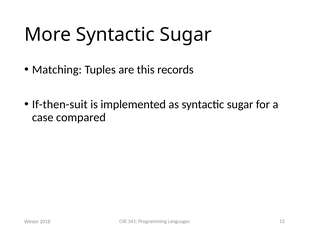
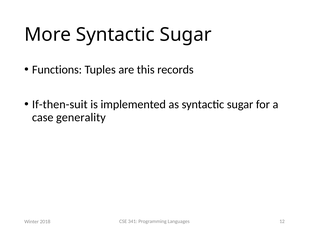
Matching: Matching -> Functions (57, 70)
compared: compared -> generality (81, 117)
